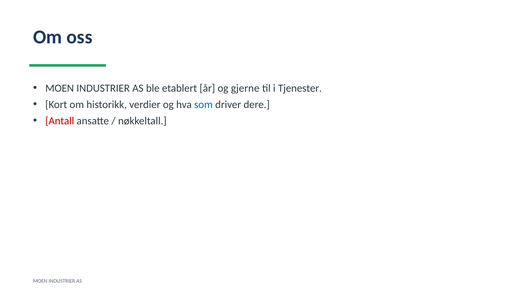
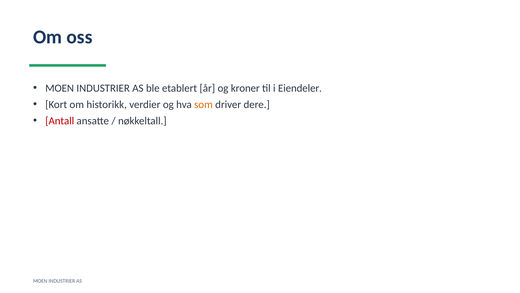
gjerne: gjerne -> kroner (245, 88)
Tjenester: Tjenester -> Eiendeler (300, 88)
som colour: blue -> orange (203, 104)
